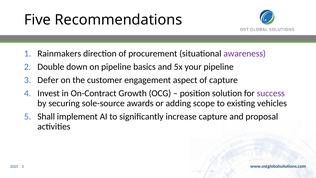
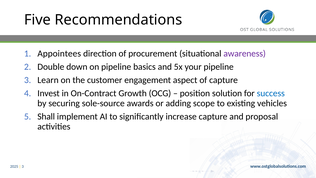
Rainmakers: Rainmakers -> Appointees (59, 53)
Defer: Defer -> Learn (48, 80)
success colour: purple -> blue (271, 93)
